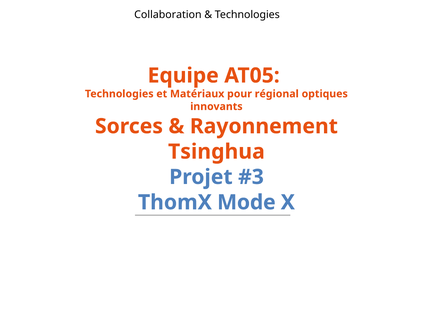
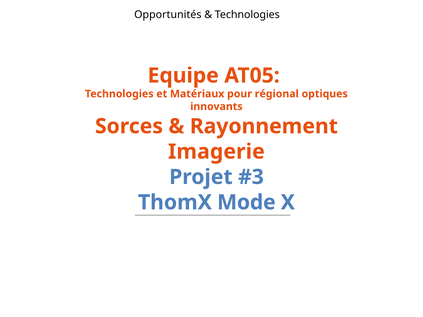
Collaboration: Collaboration -> Opportunités (168, 15)
Tsinghua: Tsinghua -> Imagerie (216, 152)
